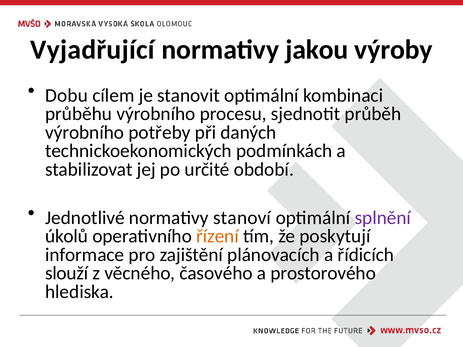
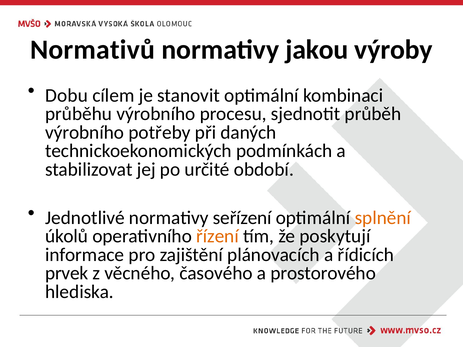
Vyjadřující: Vyjadřující -> Normativů (93, 50)
stanoví: stanoví -> seřízení (242, 218)
splnění colour: purple -> orange (383, 218)
slouží: slouží -> prvek (67, 273)
